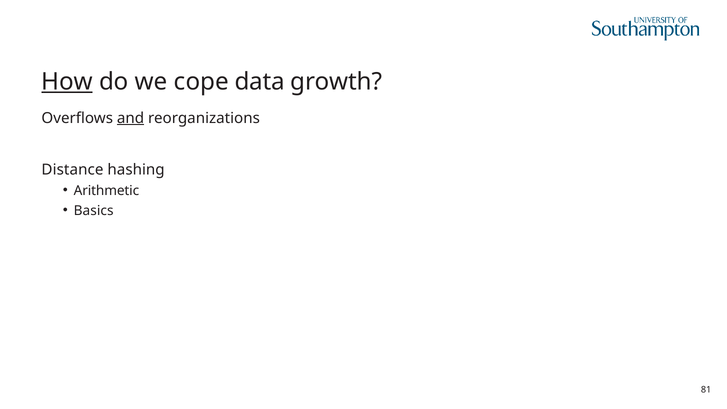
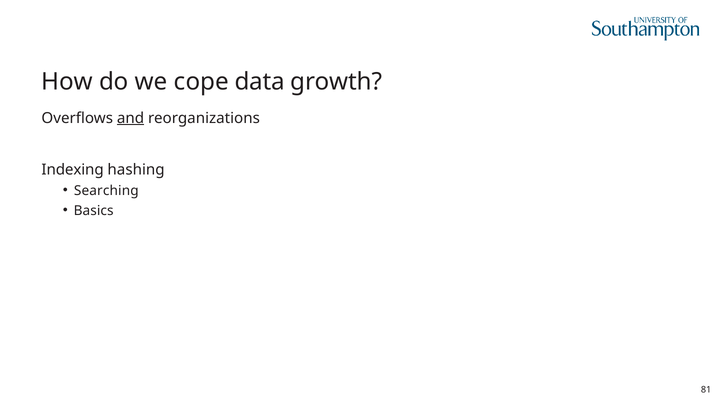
How underline: present -> none (67, 82)
Distance: Distance -> Indexing (73, 170)
Arithmetic: Arithmetic -> Searching (106, 191)
